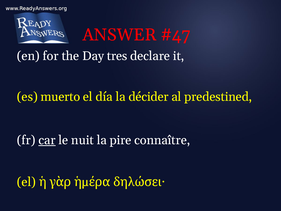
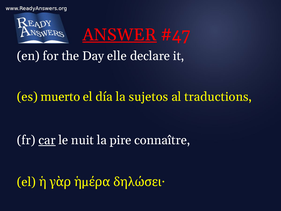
ANSWER underline: none -> present (120, 35)
tres: tres -> elle (117, 56)
décider: décider -> sujetos (148, 97)
predestined: predestined -> traductions (218, 97)
